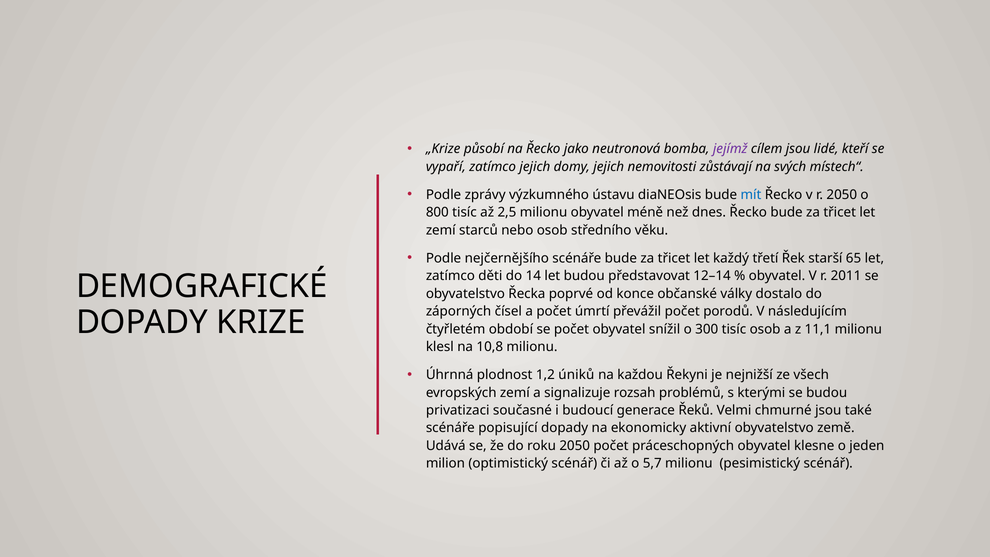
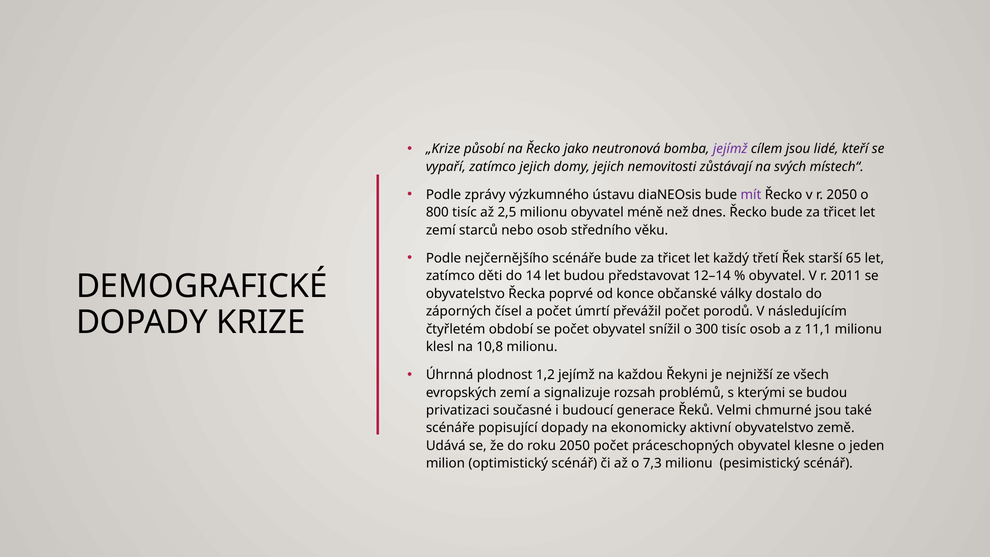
mít colour: blue -> purple (751, 195)
1,2 úniků: úniků -> jejímž (576, 375)
5,7: 5,7 -> 7,3 (652, 463)
